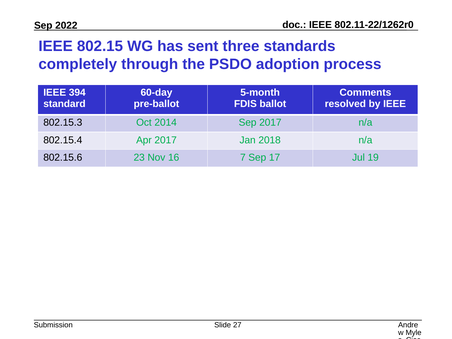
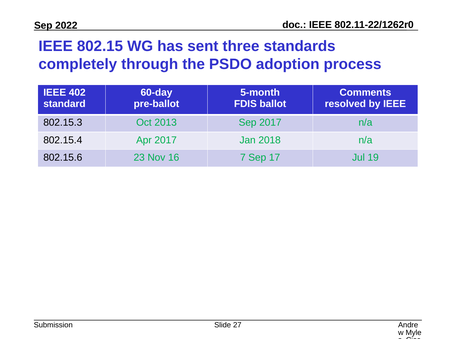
394: 394 -> 402 (77, 93)
2014: 2014 -> 2013 (166, 123)
